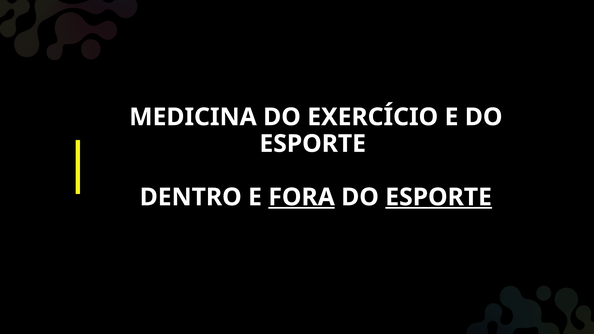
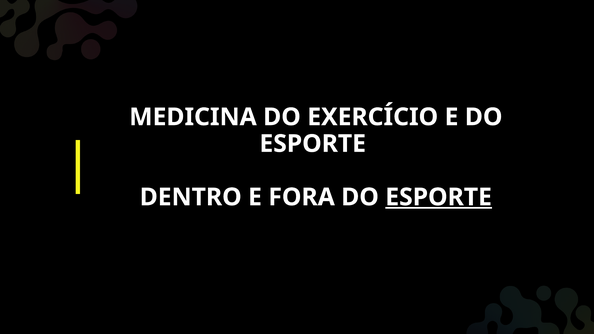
FORA underline: present -> none (302, 197)
